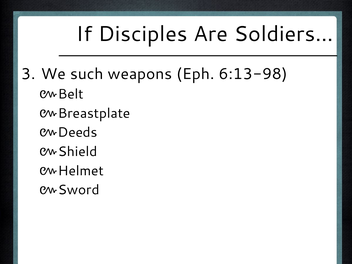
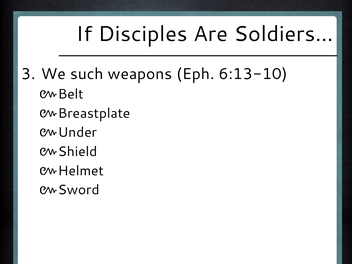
6:13-98: 6:13-98 -> 6:13-10 (253, 74)
Deeds: Deeds -> Under (77, 132)
